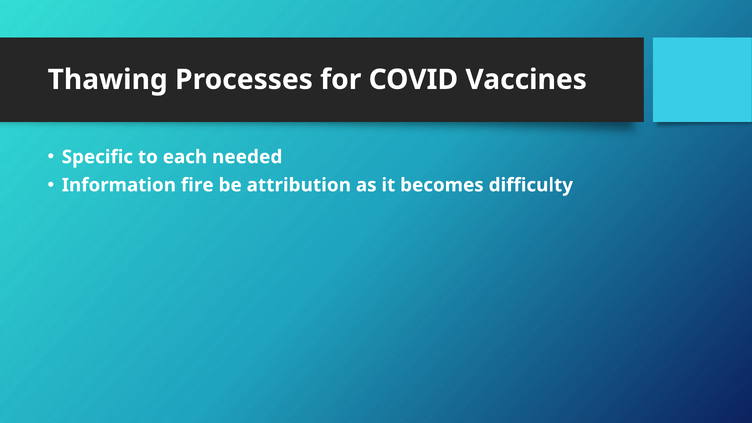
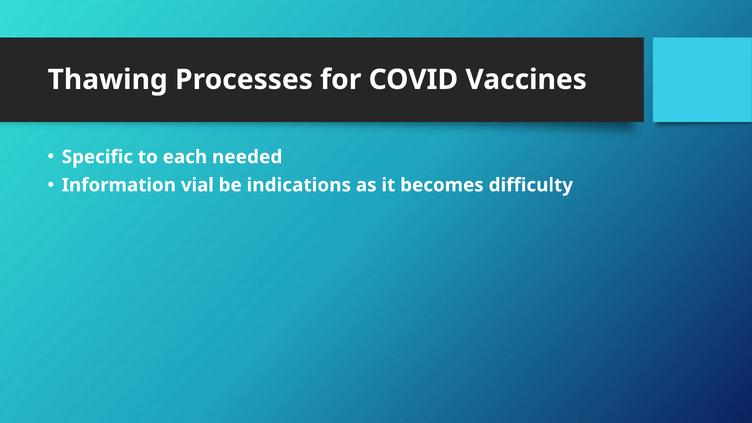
fire: fire -> vial (197, 185)
attribution: attribution -> indications (299, 185)
